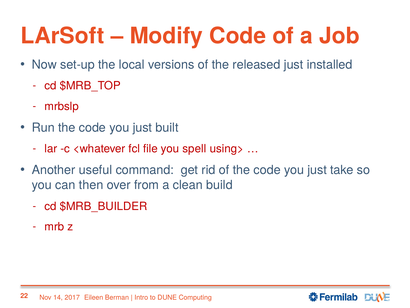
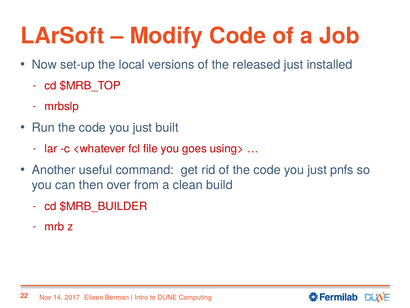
spell: spell -> goes (195, 149)
take: take -> pnfs (342, 170)
